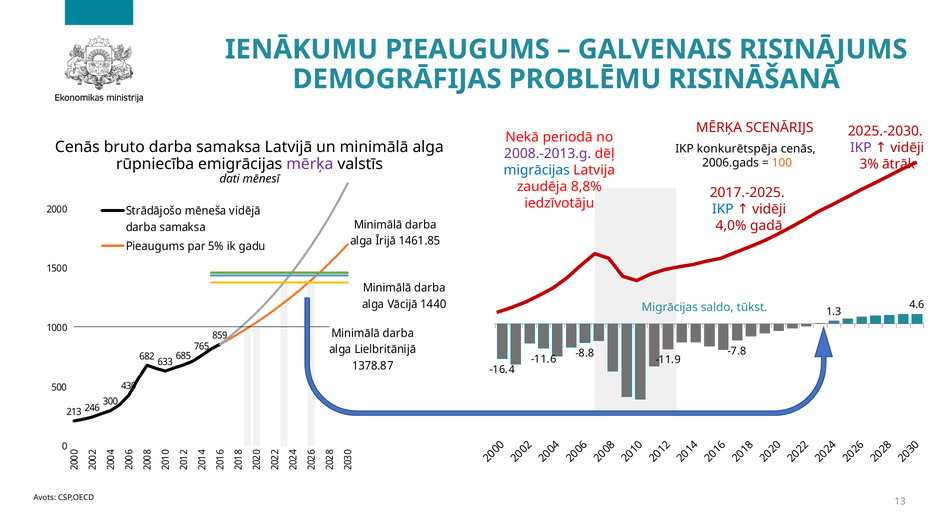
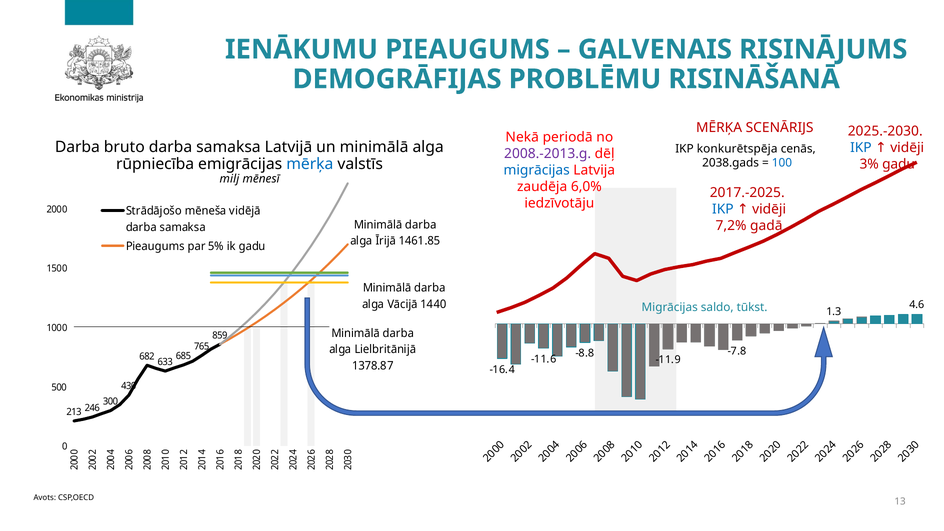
Cenās: Cenās -> Darba (77, 147)
IKP colour: purple -> blue (861, 148)
mērķa colour: purple -> blue (310, 164)
2006.gads: 2006.gads -> 2038.gads (731, 163)
100 colour: orange -> blue (782, 163)
3% ātrāk: ātrāk -> gadu (899, 164)
dati: dati -> milj (229, 179)
8,8%: 8,8% -> 6,0% (586, 187)
4,0%: 4,0% -> 7,2% (731, 226)
